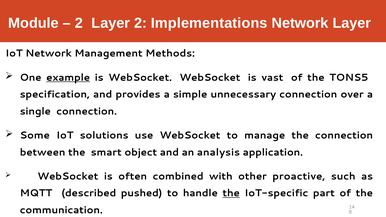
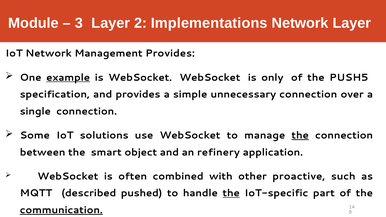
2: 2 -> 3 (79, 23)
Management Methods: Methods -> Provides (170, 53)
vast: vast -> only (272, 78)
TONS5: TONS5 -> PUSH5 (349, 78)
the underline: none -> present (300, 135)
analysis: analysis -> refinery (218, 152)
communication underline: none -> present (61, 210)
